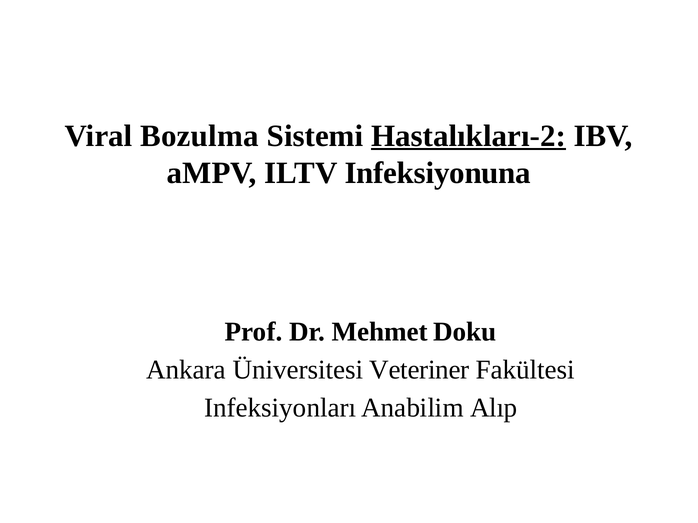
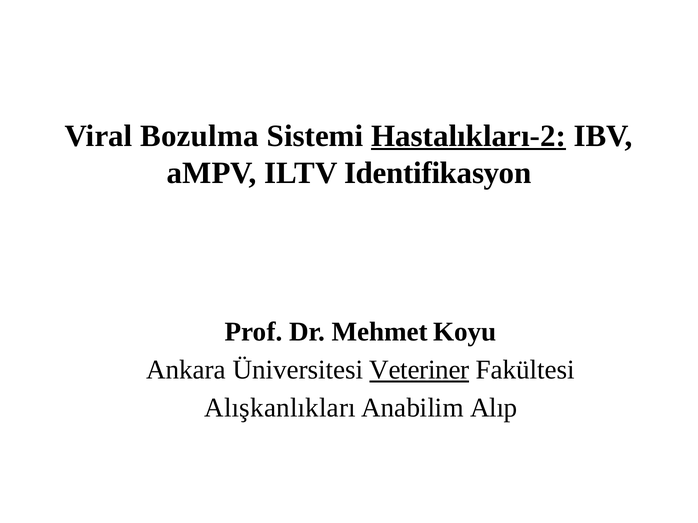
Infeksiyonuna: Infeksiyonuna -> Identifikasyon (438, 173)
Doku: Doku -> Koyu (465, 332)
Veteriner underline: none -> present (419, 370)
Infeksiyonları: Infeksiyonları -> Alışkanlıkları (280, 408)
